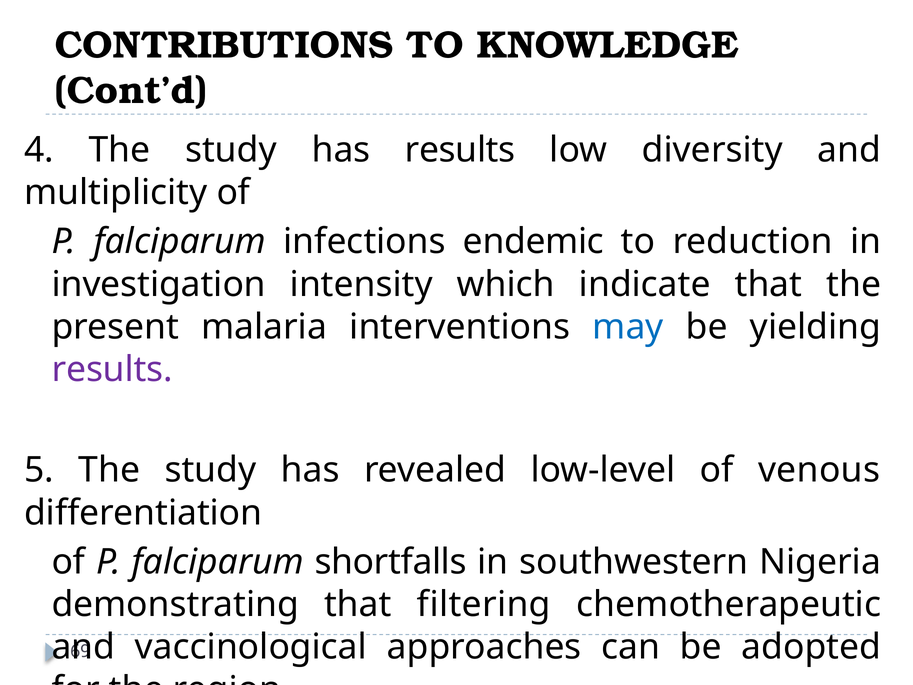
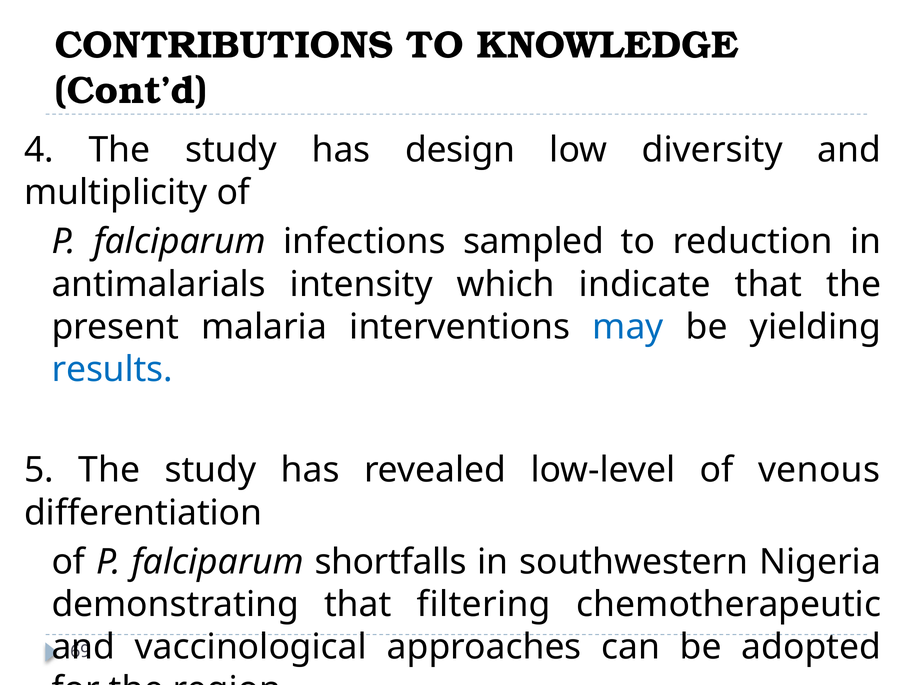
has results: results -> design (460, 150)
endemic: endemic -> sampled (533, 242)
investigation: investigation -> antimalarials (159, 284)
results colour: purple -> blue (112, 370)
